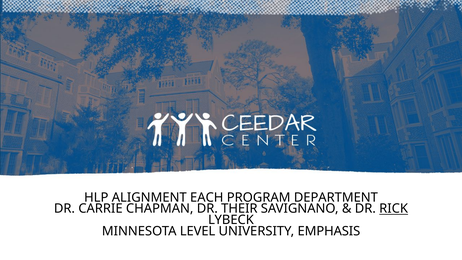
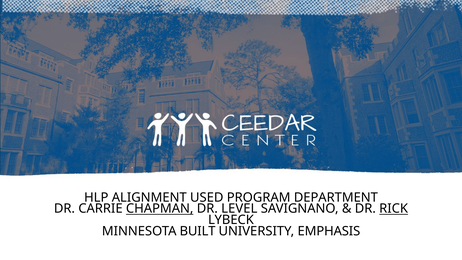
EACH: EACH -> USED (207, 197)
CHAPMAN underline: none -> present (160, 209)
THEIR: THEIR -> LEVEL (239, 209)
LEVEL: LEVEL -> BUILT (198, 231)
